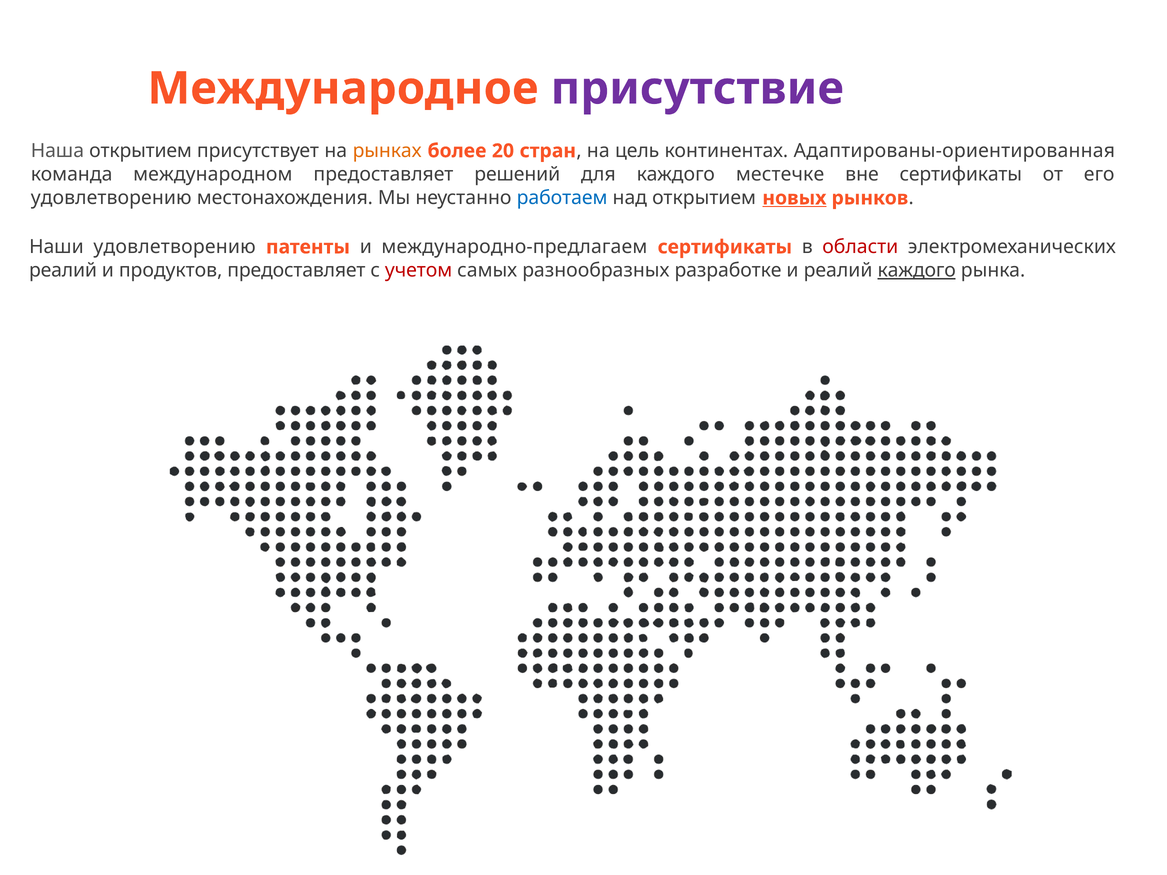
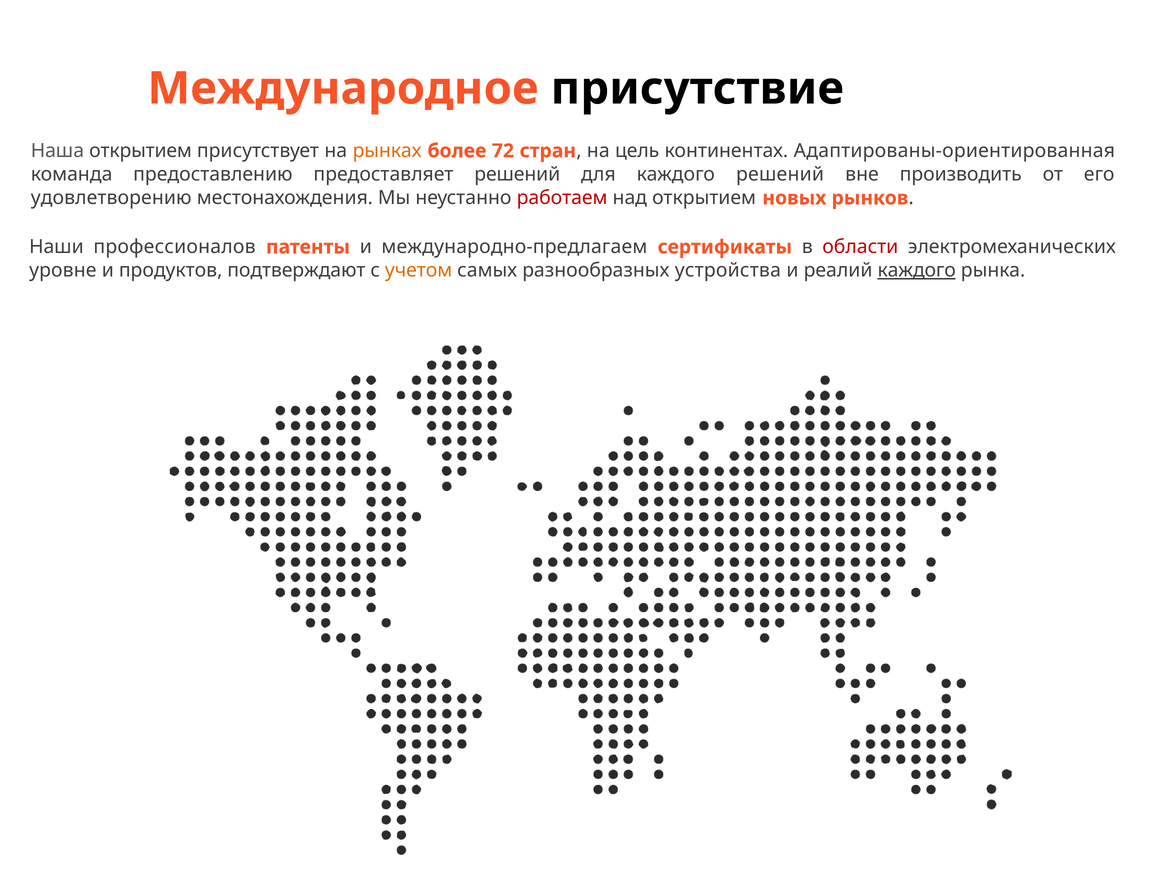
присутствие colour: purple -> black (697, 89)
20: 20 -> 72 (503, 151)
международном: международном -> предоставлению (213, 174)
каждого местечке: местечке -> решений (780, 174)
вне сертификаты: сертификаты -> производить (961, 174)
работаем colour: blue -> red (562, 198)
новых underline: present -> none (794, 198)
Наши удовлетворению: удовлетворению -> профессионалов (175, 247)
реалий: реалий -> уровне (63, 270)
продуктов предоставляет: предоставляет -> подтверждают (296, 270)
учетом colour: red -> orange (419, 270)
разработке: разработке -> устройства (728, 270)
